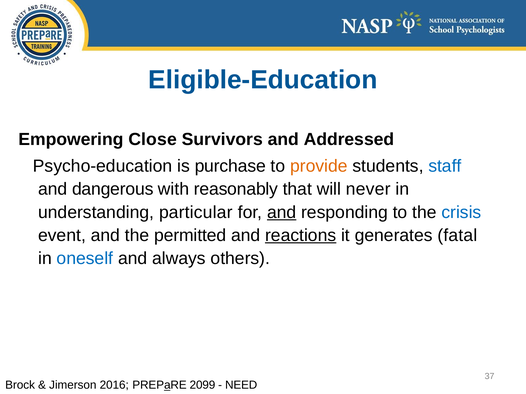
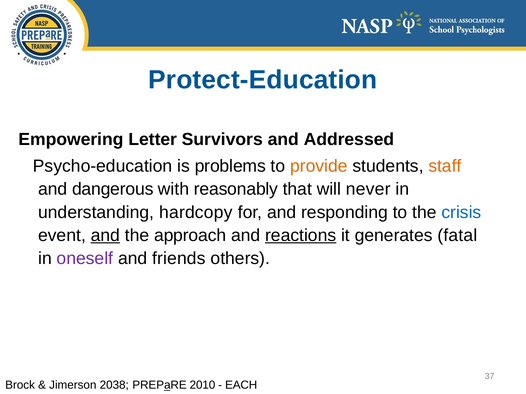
Eligible-Education: Eligible-Education -> Protect-Education (263, 80)
Close: Close -> Letter (153, 140)
purchase: purchase -> problems (230, 166)
staff colour: blue -> orange (445, 166)
particular: particular -> hardcopy (196, 213)
and underline: present -> none (282, 213)
and underline: none -> present (105, 236)
permitted: permitted -> approach (190, 236)
oneself colour: blue -> purple (85, 259)
always: always -> friends (179, 259)
2016: 2016 -> 2038 (114, 386)
2099: 2099 -> 2010 (202, 385)
NEED: NEED -> EACH (241, 385)
